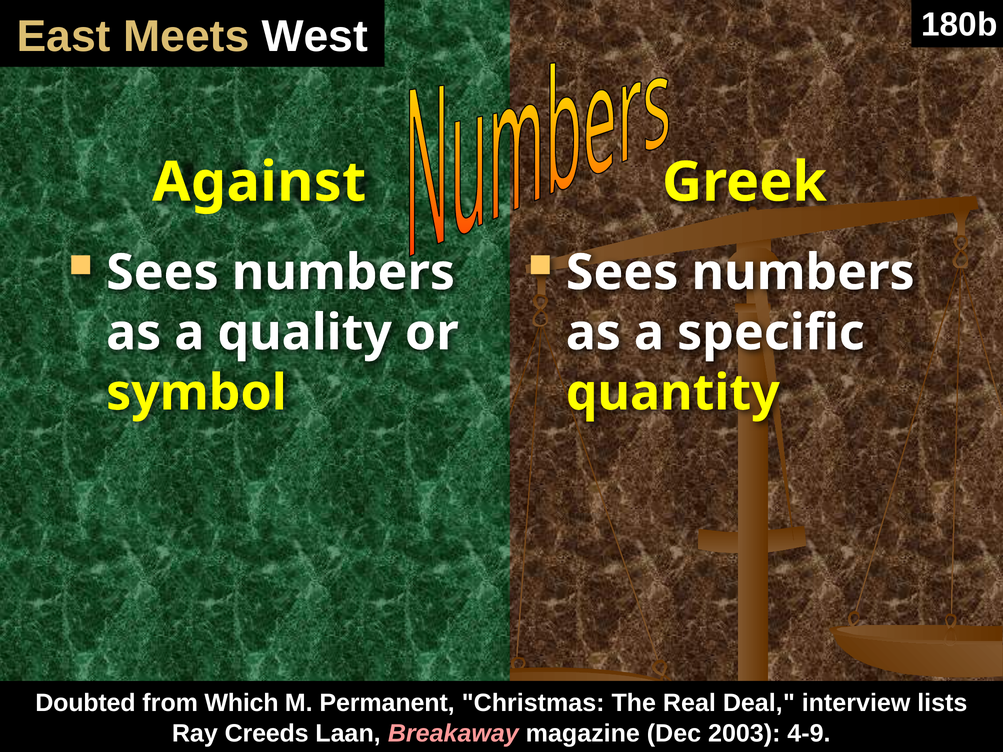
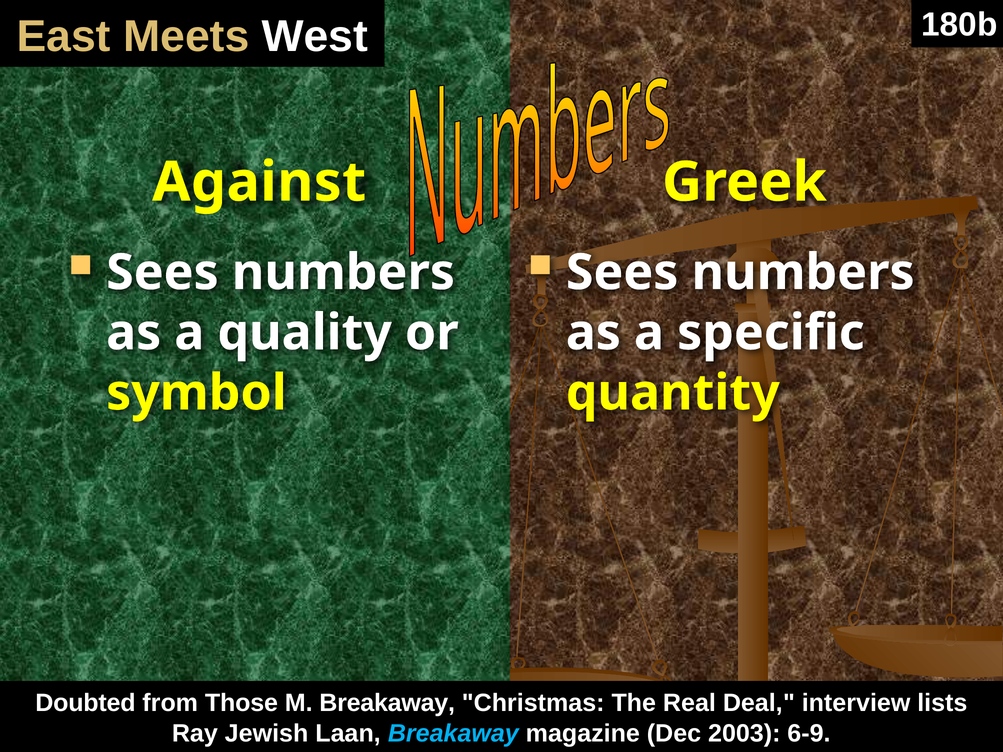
Which: Which -> Those (241, 703)
M Permanent: Permanent -> Breakaway (387, 703)
Creeds: Creeds -> Jewish (267, 734)
Breakaway colour: pink -> light blue (453, 734)
4-9: 4-9 -> 6-9 (809, 734)
